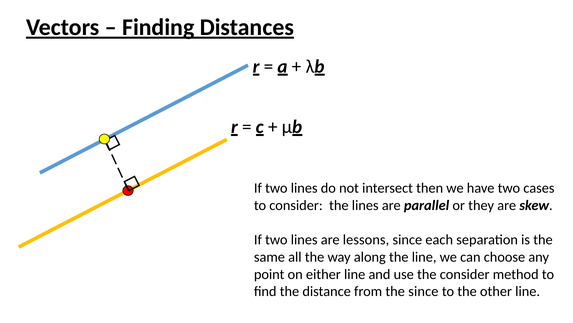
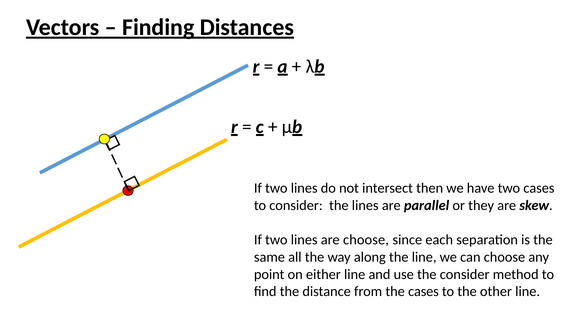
are lessons: lessons -> choose (366, 239)
the since: since -> cases (423, 291)
